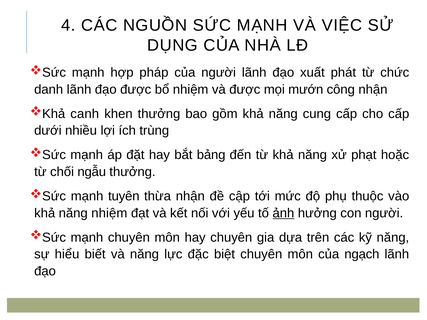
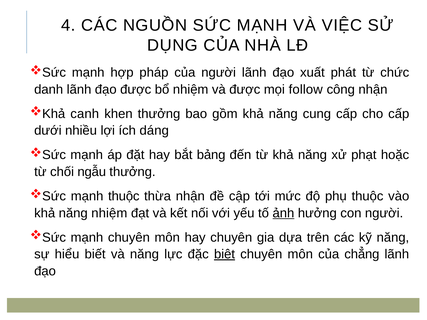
mướn: mướn -> follow (306, 90)
trùng: trùng -> dáng (154, 131)
mạnh tuyên: tuyên -> thuộc (124, 196)
biệt underline: none -> present (225, 254)
ngạch: ngạch -> chẳng (362, 254)
